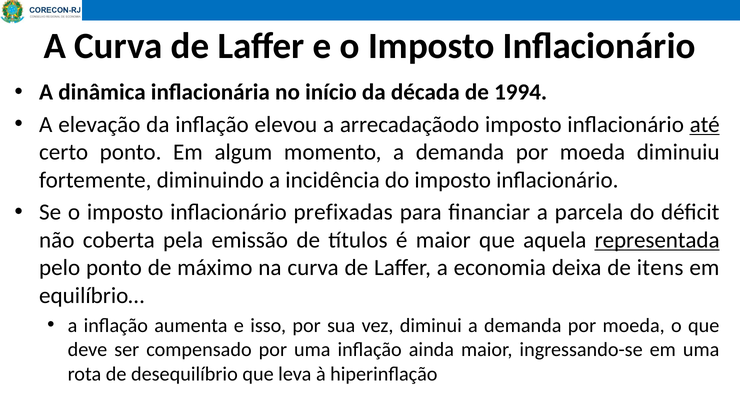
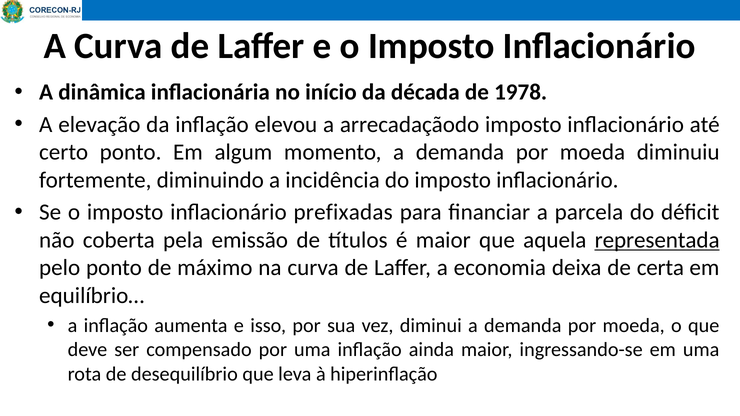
1994: 1994 -> 1978 (521, 92)
até underline: present -> none (705, 125)
itens: itens -> certa (660, 268)
